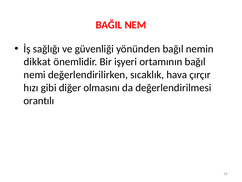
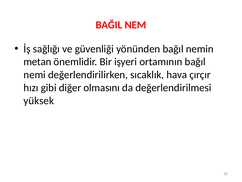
dikkat: dikkat -> metan (37, 62)
orantılı: orantılı -> yüksek (39, 100)
